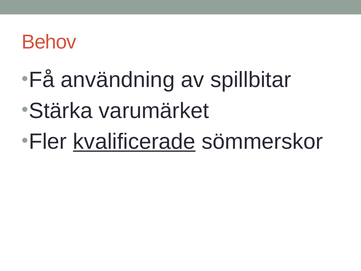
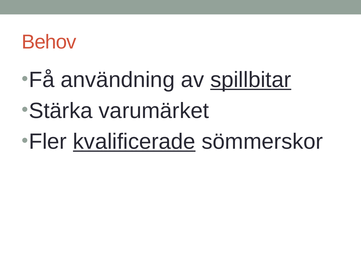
spillbitar underline: none -> present (251, 80)
